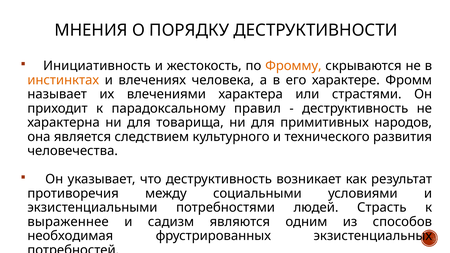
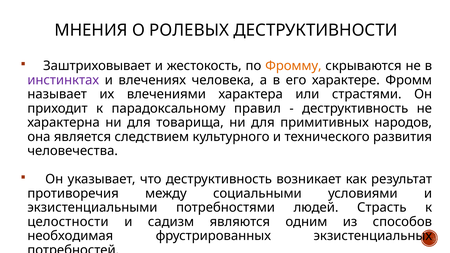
ПОРЯДКУ: ПОРЯДКУ -> РОЛЕВЫХ (189, 30)
Инициативность: Инициативность -> Заштриховывает (97, 66)
инстинктах colour: orange -> purple (63, 80)
выраженнее: выраженнее -> целостности (68, 222)
